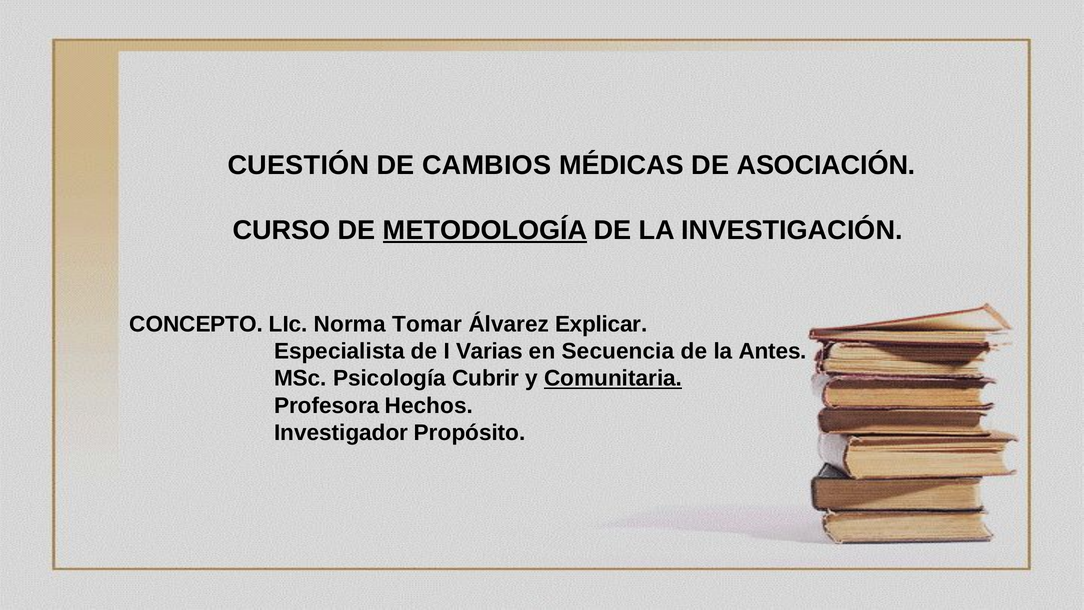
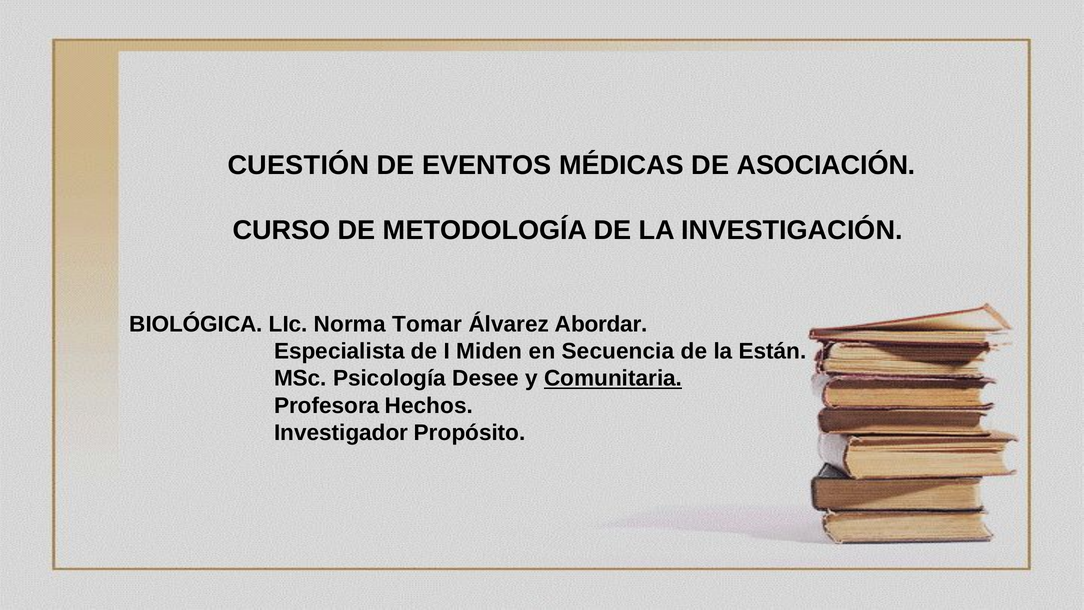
CAMBIOS: CAMBIOS -> EVENTOS (487, 165)
METODOLOGÍA underline: present -> none (485, 230)
CONCEPTO: CONCEPTO -> BIOLÓGICA (196, 324)
Explicar: Explicar -> Abordar (601, 324)
Varias: Varias -> Miden (489, 351)
Antes: Antes -> Están (773, 351)
Cubrir: Cubrir -> Desee (486, 378)
